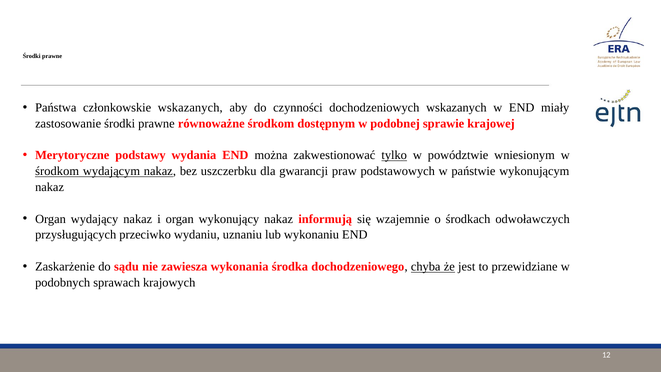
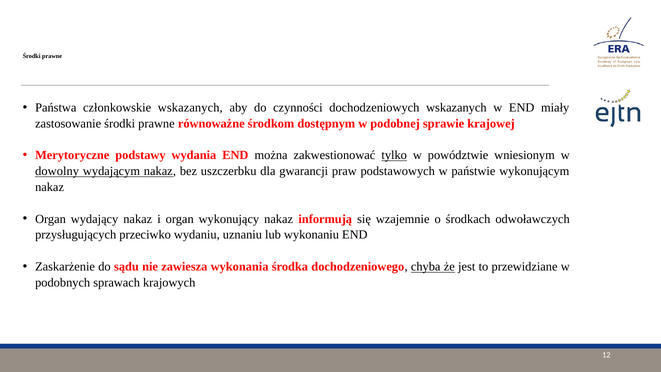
środkom: środkom -> dowolny (57, 171)
